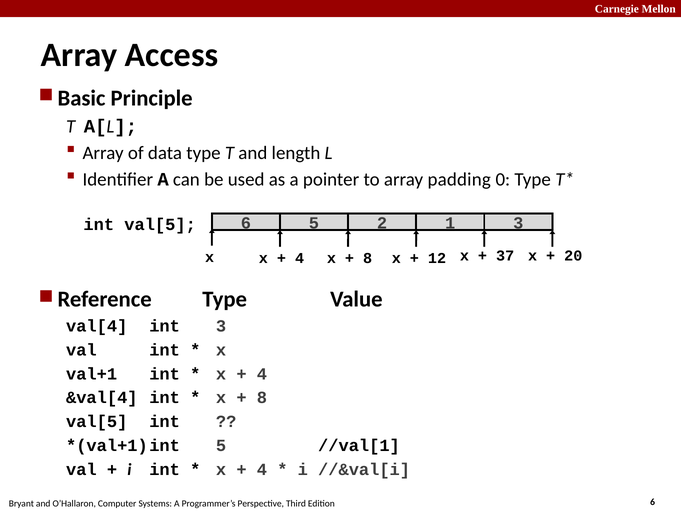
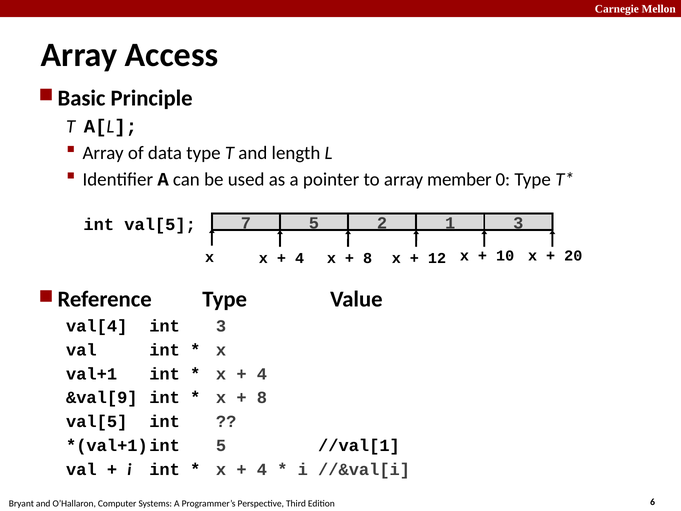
padding: padding -> member (459, 180)
val[5 6: 6 -> 7 (246, 223)
37: 37 -> 10 (505, 256)
&val[4: &val[4 -> &val[9 (102, 398)
